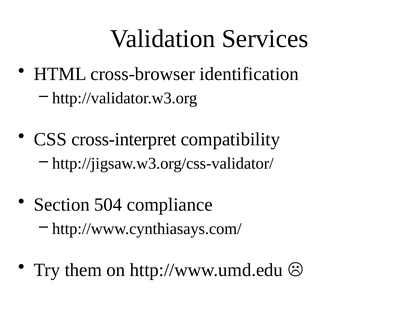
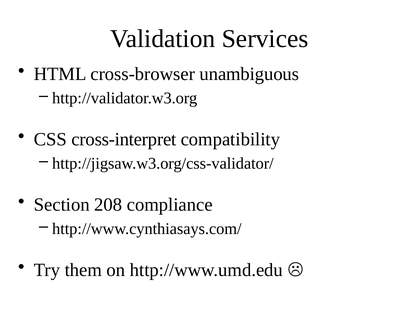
identification: identification -> unambiguous (249, 74)
504: 504 -> 208 (108, 204)
